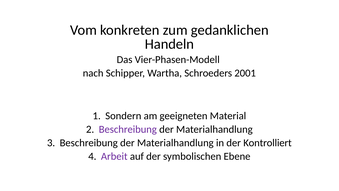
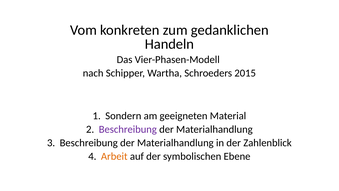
2001: 2001 -> 2015 (245, 73)
Kontrolliert: Kontrolliert -> Zahlenblick (267, 143)
Arbeit colour: purple -> orange (114, 156)
